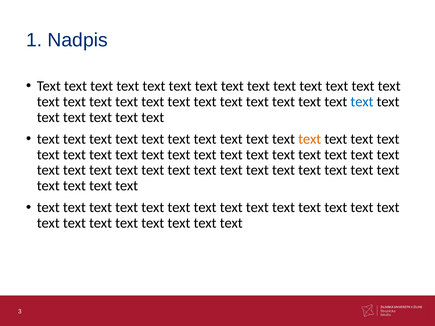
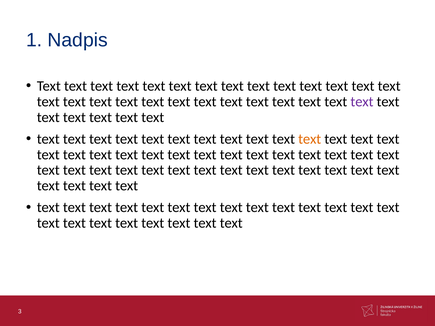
text colour: blue -> purple (362, 102)
